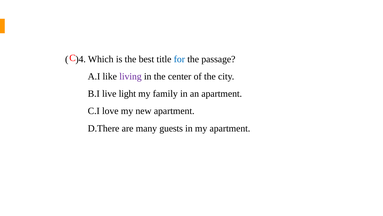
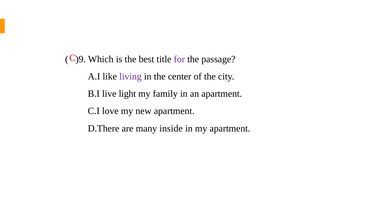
)4: )4 -> )9 (81, 59)
for colour: blue -> purple (179, 59)
guests: guests -> inside (171, 128)
